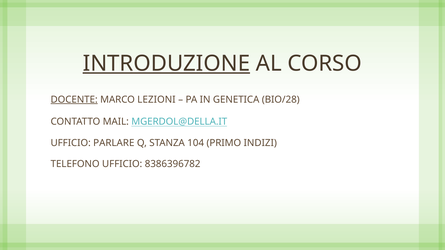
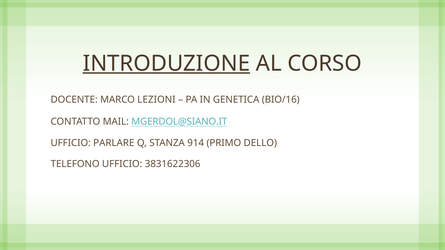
DOCENTE underline: present -> none (74, 100)
BIO/28: BIO/28 -> BIO/16 (281, 100)
MGERDOL@DELLA.IT: MGERDOL@DELLA.IT -> MGERDOL@SIANO.IT (179, 122)
104: 104 -> 914 (196, 143)
INDIZI: INDIZI -> DELLO (260, 143)
8386396782: 8386396782 -> 3831622306 (173, 164)
